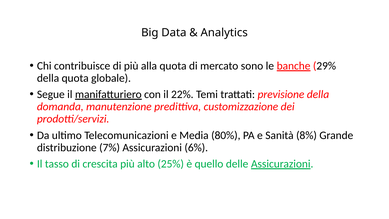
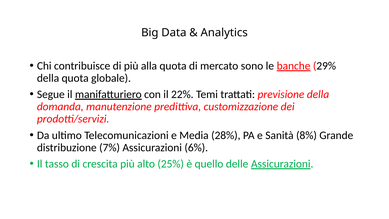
80%: 80% -> 28% (226, 135)
